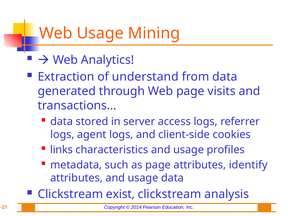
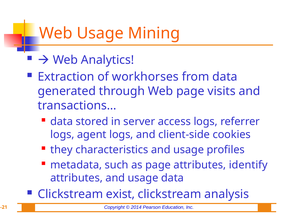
understand: understand -> workhorses (145, 77)
links: links -> they (61, 150)
